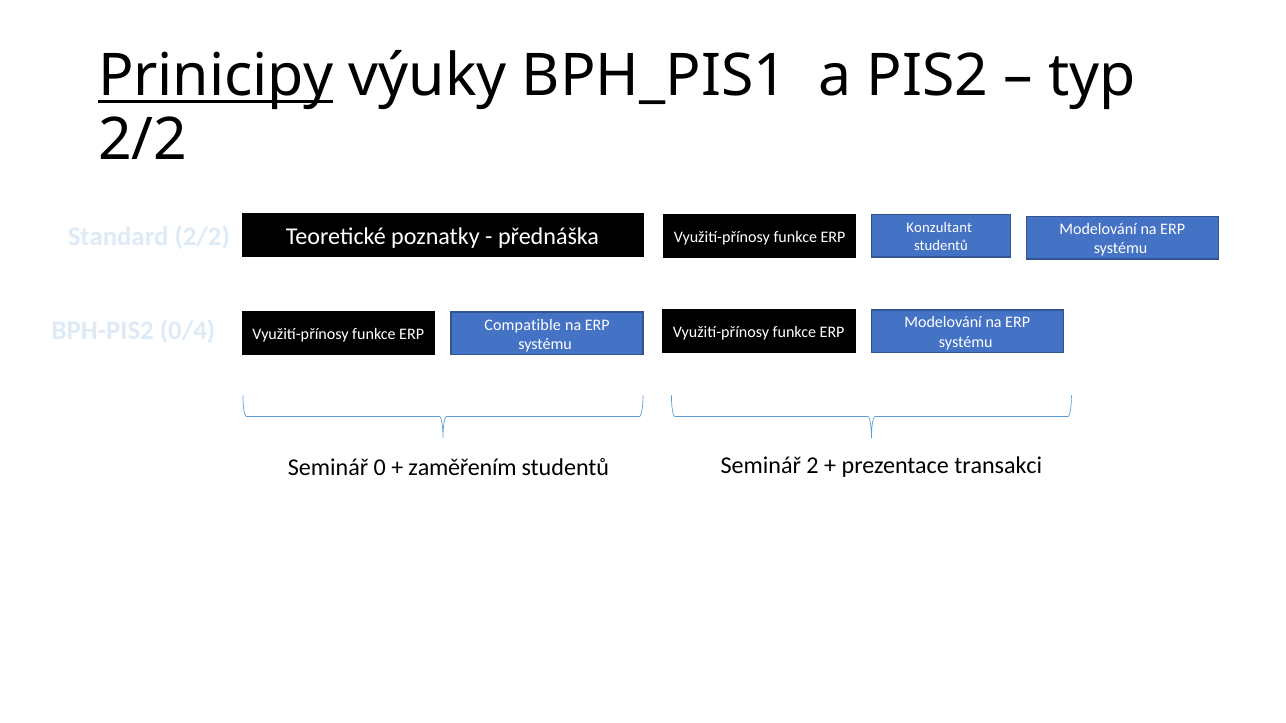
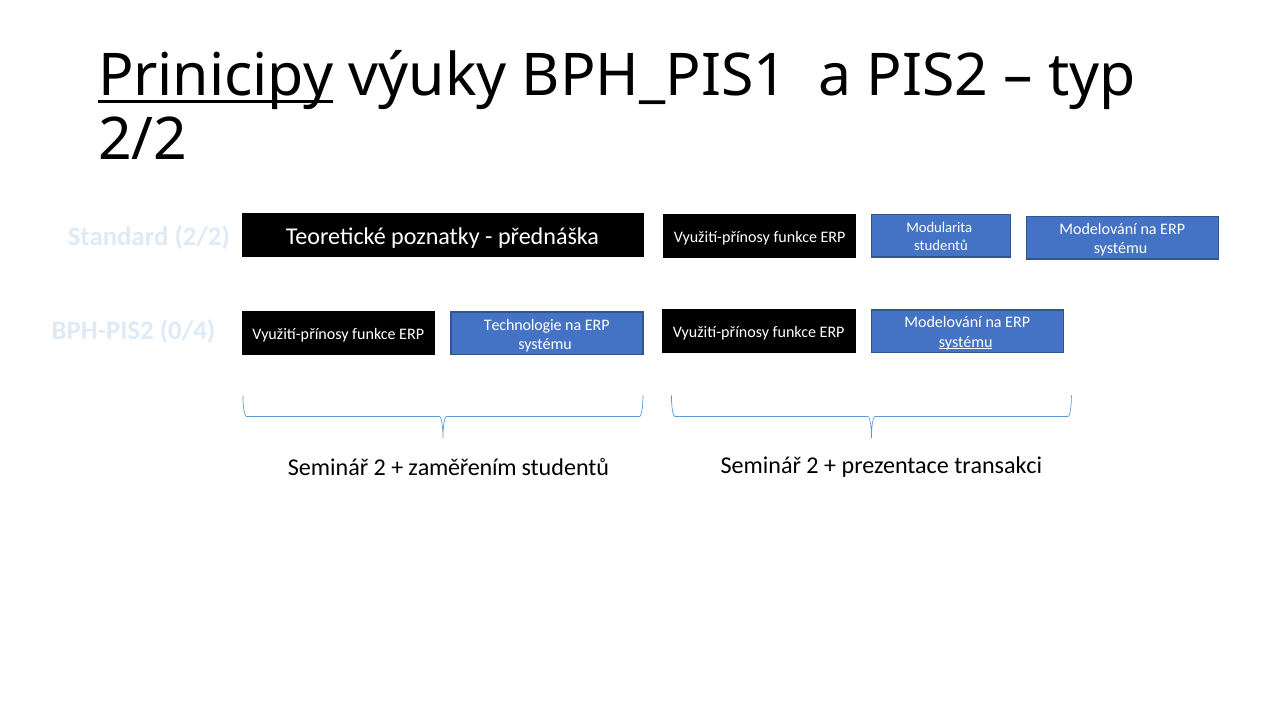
Konzultant: Konzultant -> Modularita (939, 228)
Compatible: Compatible -> Technologie (523, 325)
systému underline: none -> present (966, 342)
0: 0 -> 2 (380, 468)
